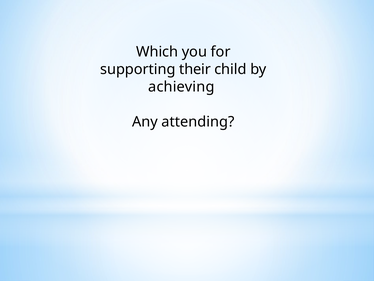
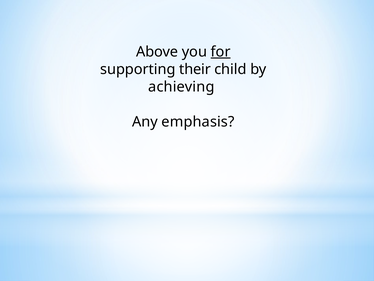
Which: Which -> Above (157, 52)
for underline: none -> present (221, 52)
attending: attending -> emphasis (198, 122)
